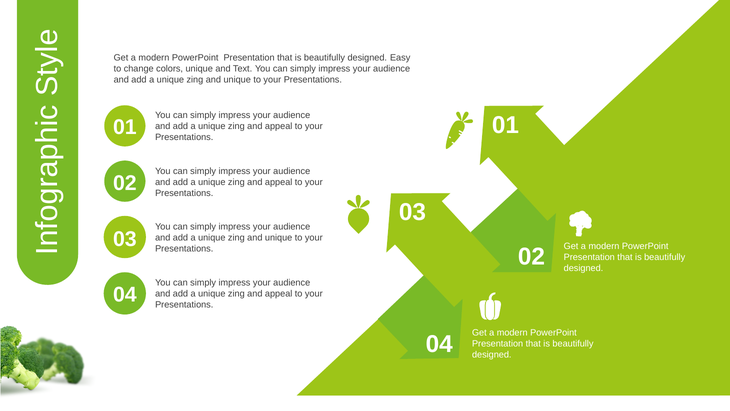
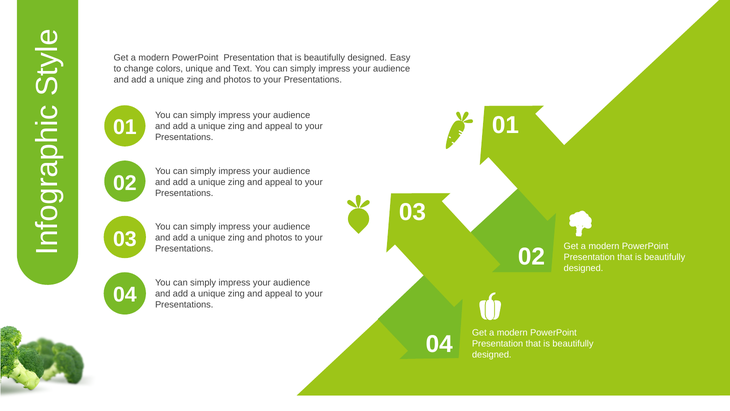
unique: unique -> photos (237, 80)
unique: unique -> photos (279, 238)
